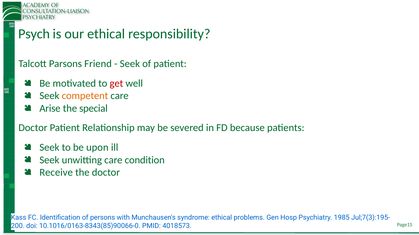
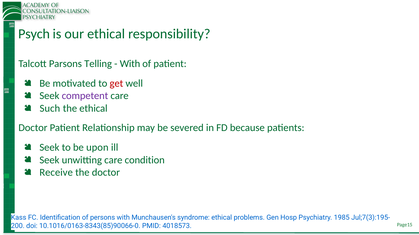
Friend: Friend -> Telling (98, 64)
Seek: Seek -> With (130, 64)
competent colour: orange -> purple (85, 96)
Arise: Arise -> Such (50, 109)
the special: special -> ethical (93, 109)
